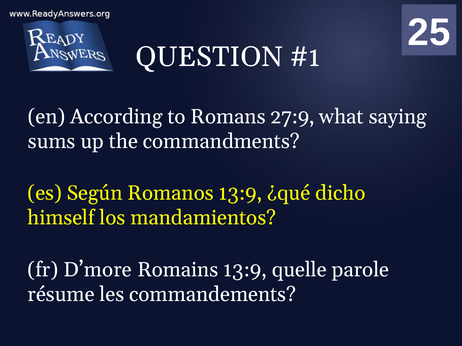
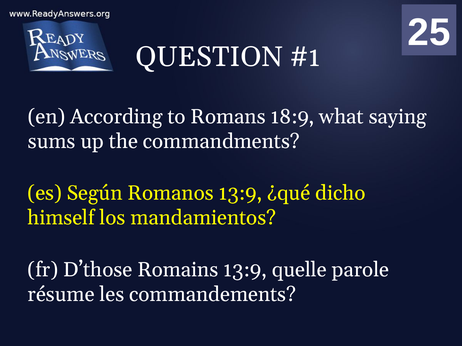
27:9: 27:9 -> 18:9 (292, 117)
D’more: D’more -> D’those (98, 270)
